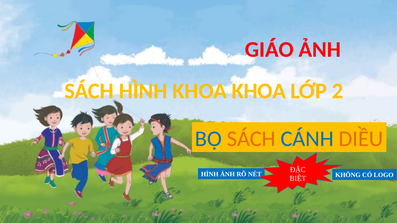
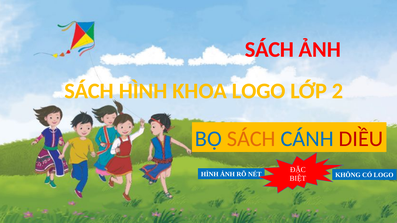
GIÁO: GIÁO -> SÁCH (269, 49)
KHOA KHOA: KHOA -> LOGO (259, 91)
DIỀU colour: orange -> red (361, 139)
